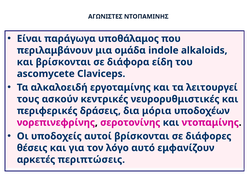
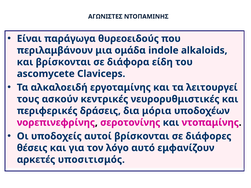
υποθάλαμος: υποθάλαμος -> θυρεοειδούς (128, 39)
περιπτώσεις: περιπτώσεις -> υποσιτισμός (91, 160)
